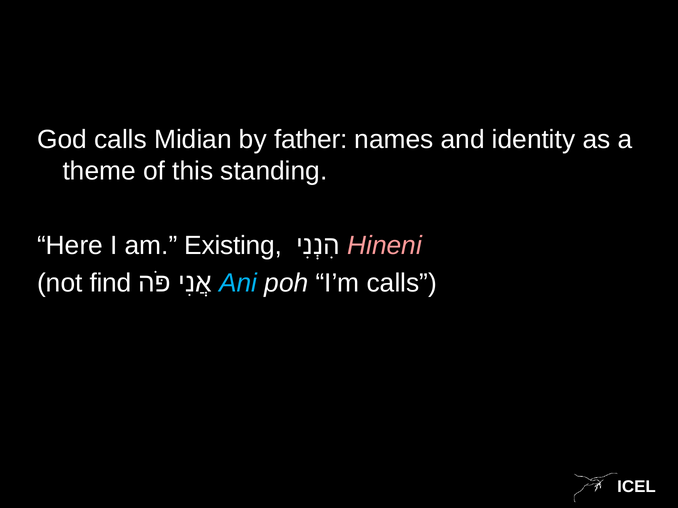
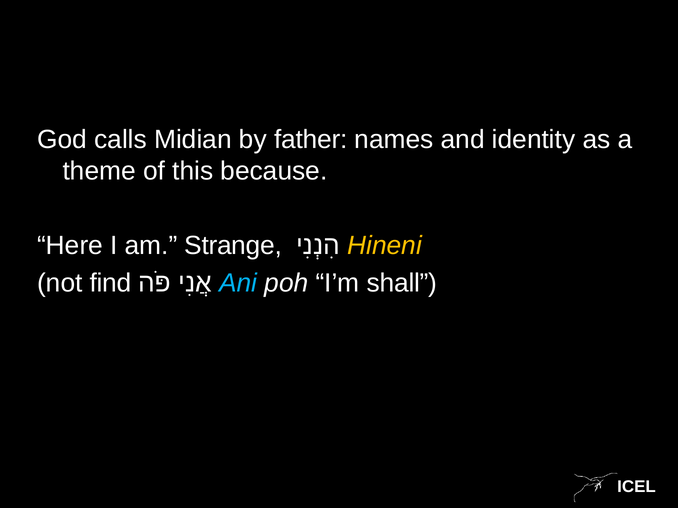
standing: standing -> because (274, 171)
Existing: Existing -> Strange (233, 246)
Hineni colour: pink -> yellow (385, 246)
I’m calls: calls -> shall (402, 283)
